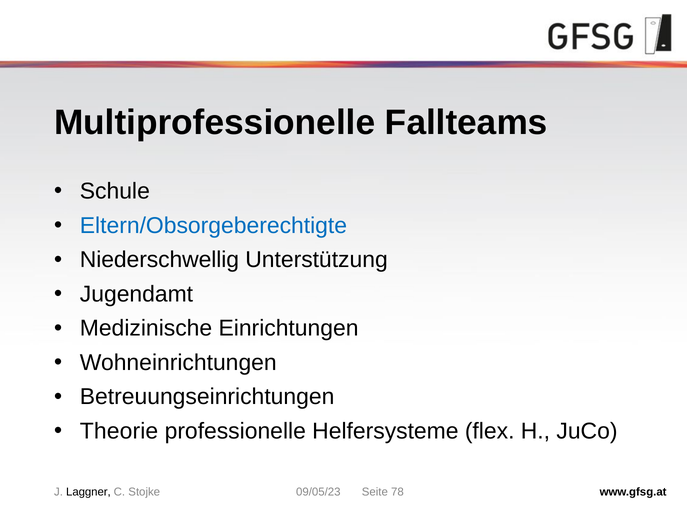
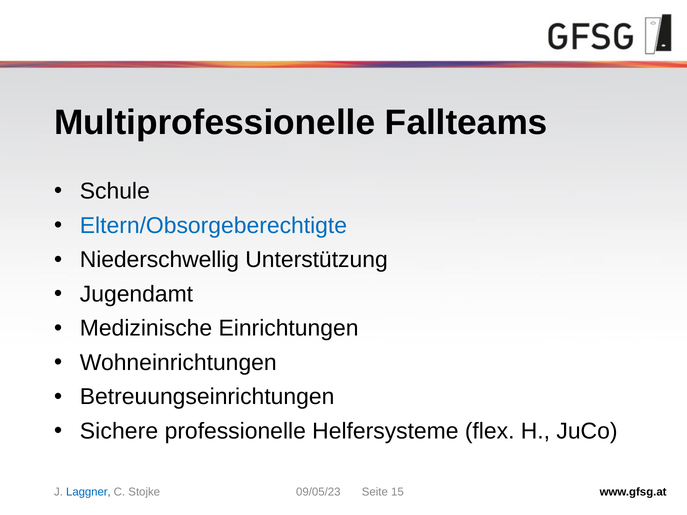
Theorie: Theorie -> Sichere (119, 431)
Laggner colour: black -> blue (88, 492)
78: 78 -> 15 (397, 492)
